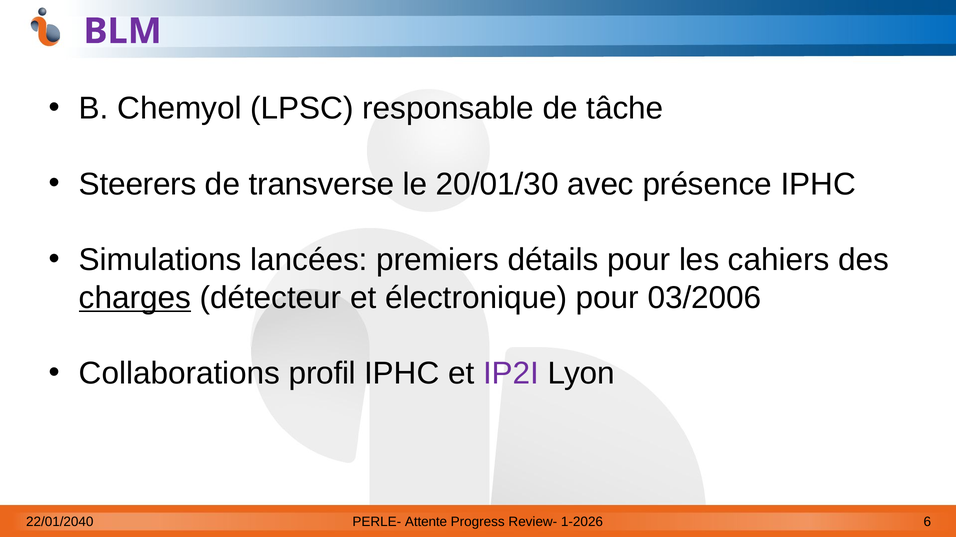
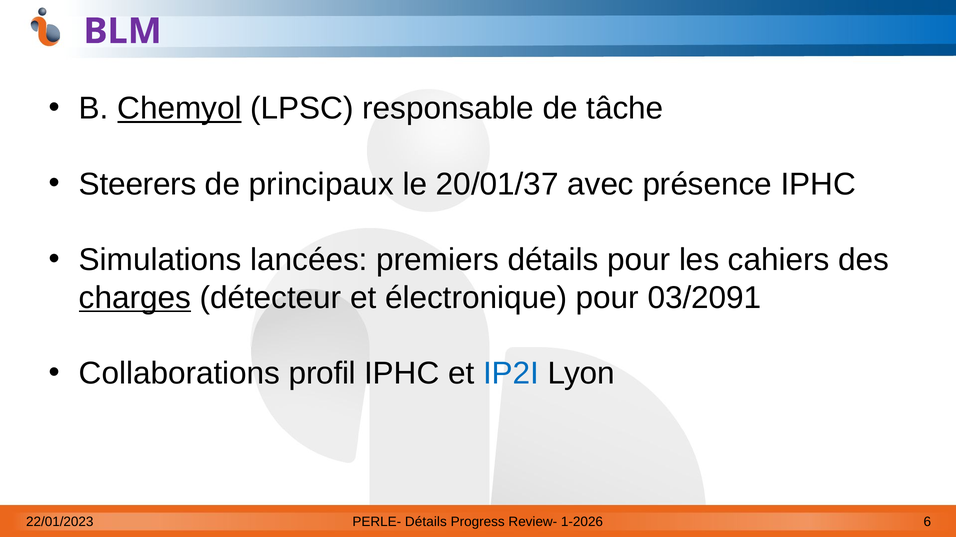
Chemyol underline: none -> present (180, 109)
transverse: transverse -> principaux (321, 184)
20/01/30: 20/01/30 -> 20/01/37 (497, 184)
03/2006: 03/2006 -> 03/2091 (705, 298)
IP2I colour: purple -> blue (511, 374)
22/01/2040: 22/01/2040 -> 22/01/2023 (60, 522)
PERLE- Attente: Attente -> Détails (426, 522)
